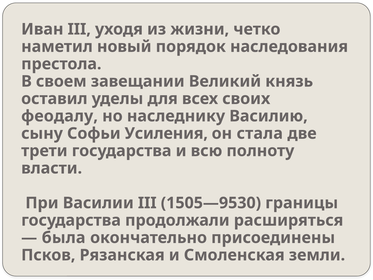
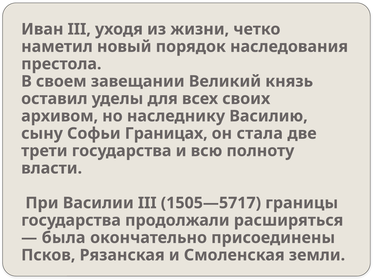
феодалу: феодалу -> архивом (60, 116)
Усиления: Усиления -> Границах (166, 133)
1505—9530: 1505—9530 -> 1505—5717 (211, 203)
